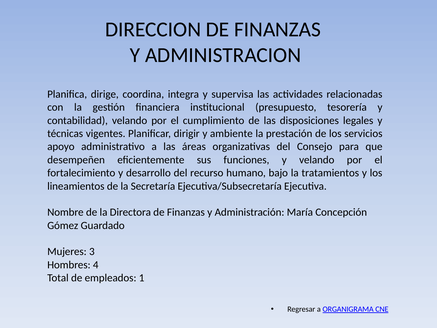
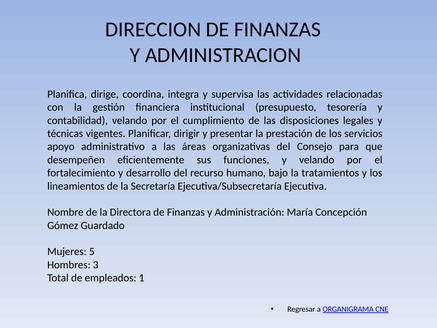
ambiente: ambiente -> presentar (231, 133)
3: 3 -> 5 (92, 251)
4: 4 -> 3 (96, 265)
